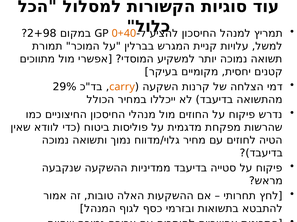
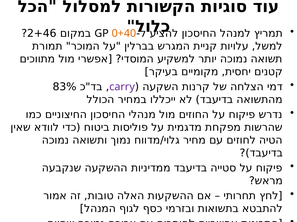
2+98: 2+98 -> 2+46 (42, 34)
29%: 29% -> 83% (65, 87)
carry colour: orange -> purple (122, 87)
